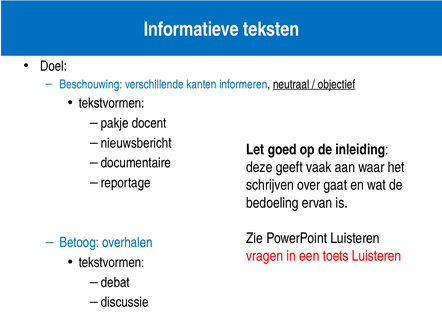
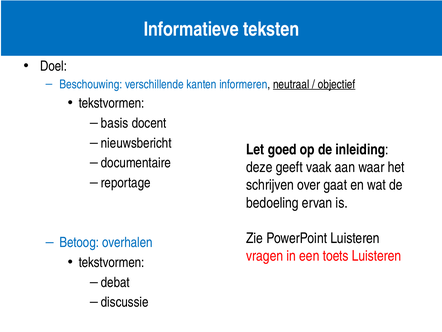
pakje: pakje -> basis (115, 123)
